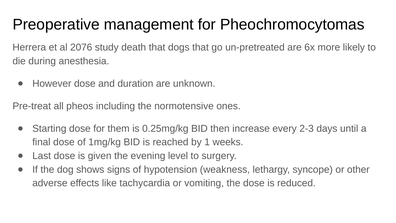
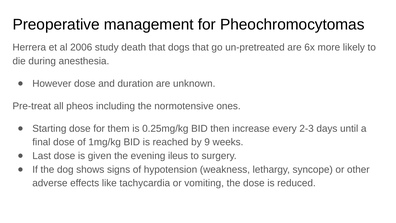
2076: 2076 -> 2006 (81, 47)
1: 1 -> 9 (207, 142)
level: level -> ileus (178, 156)
